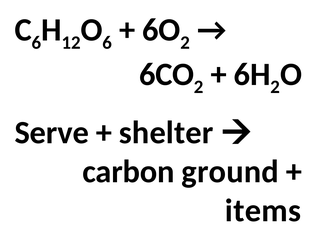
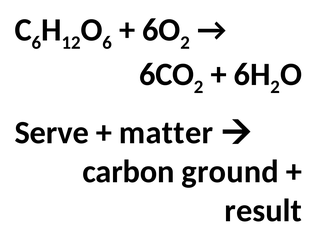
shelter: shelter -> matter (166, 132)
items: items -> result (263, 210)
